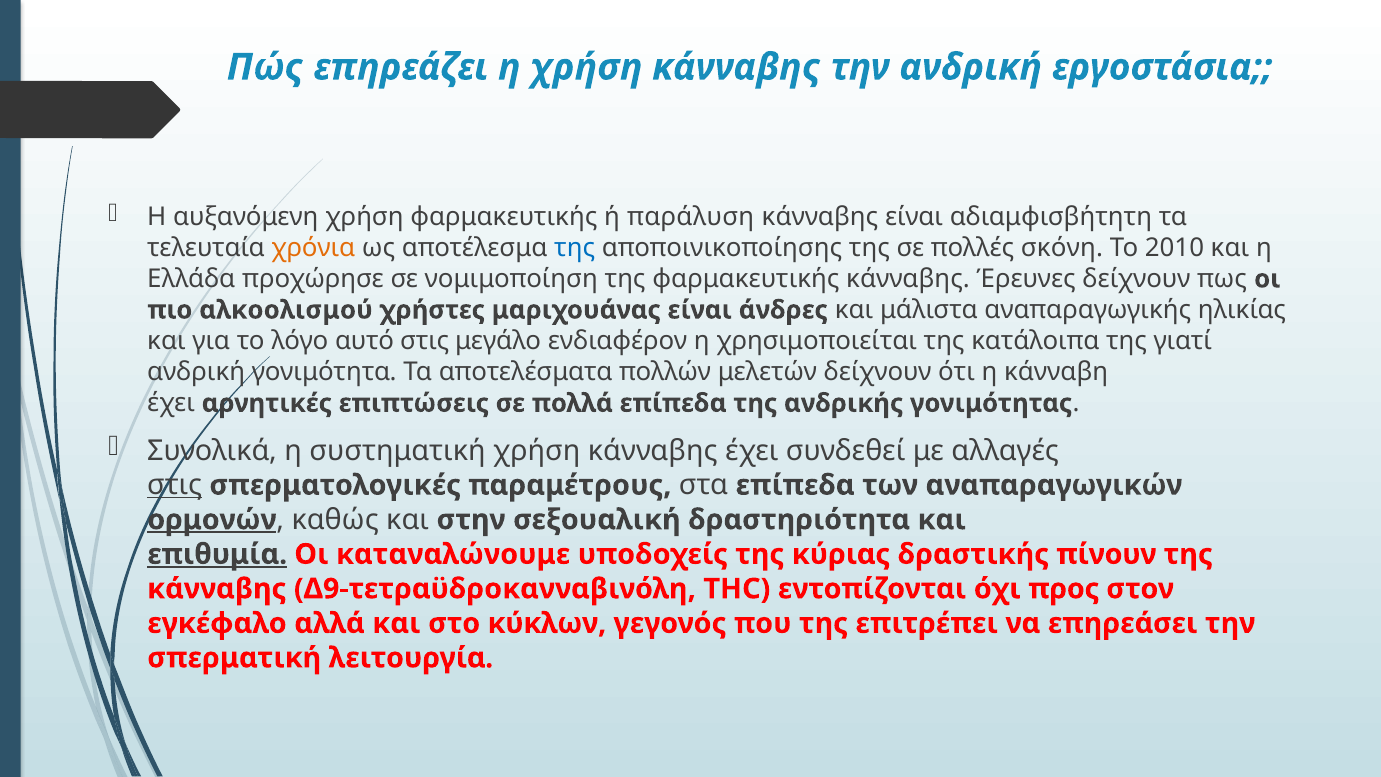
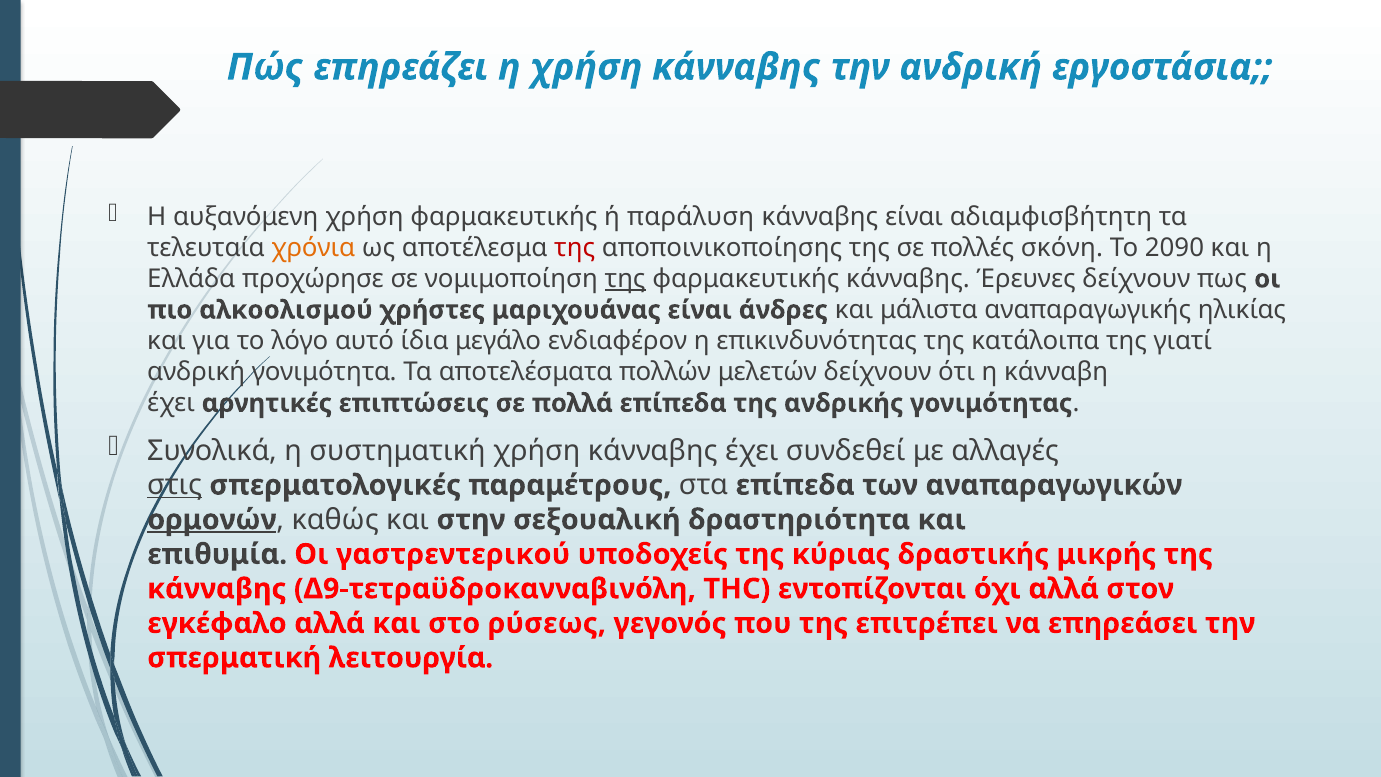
της colour: blue -> red (575, 248)
2010: 2010 -> 2090 (1174, 248)
της underline: none -> present (625, 279)
αυτό στις: στις -> ίδια (425, 341)
χρησιμοποιείται: χρησιμοποιείται -> επικινδυνότητας (817, 341)
επιθυμία underline: present -> none (217, 554)
καταναλώνουμε: καταναλώνουμε -> γαστρεντερικού (453, 554)
πίνουν: πίνουν -> μικρής (1106, 554)
όχι προς: προς -> αλλά (1064, 589)
κύκλων: κύκλων -> ρύσεως (547, 623)
